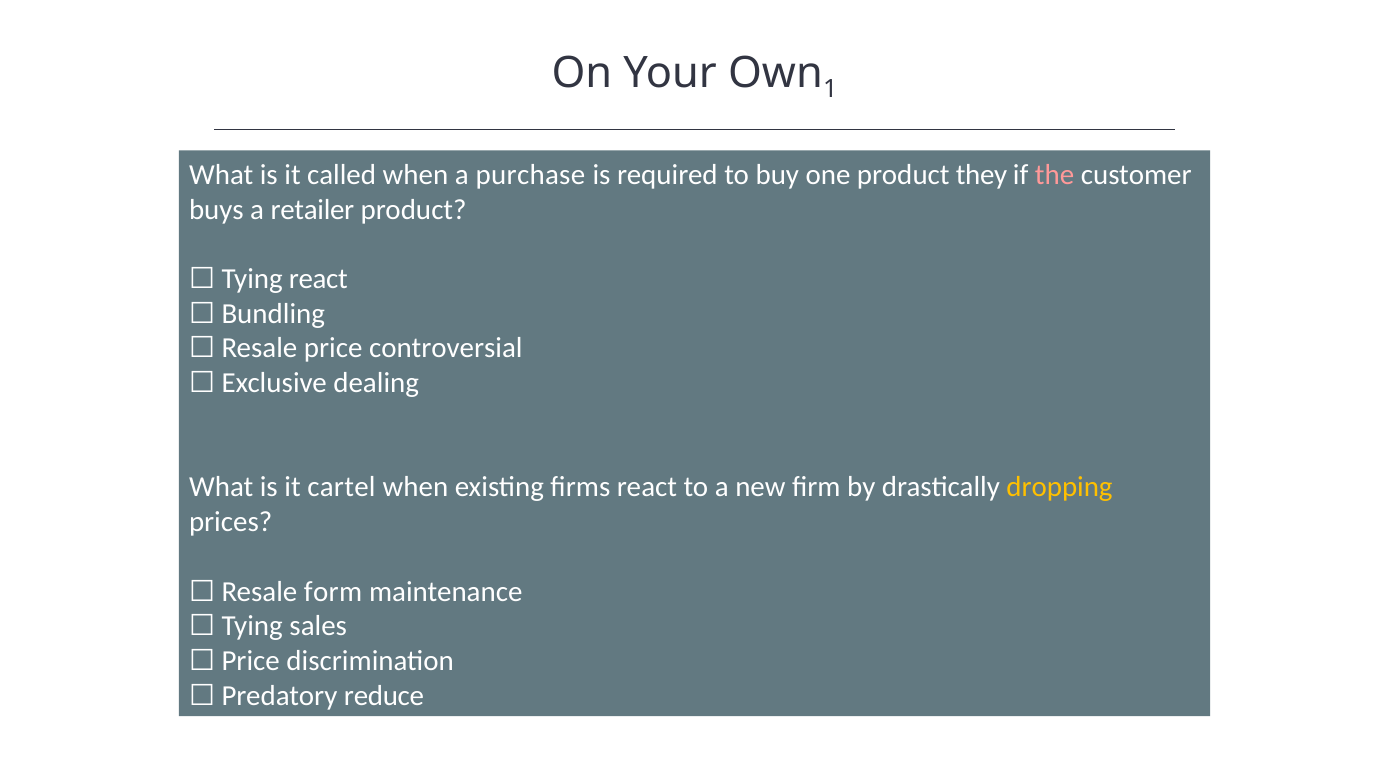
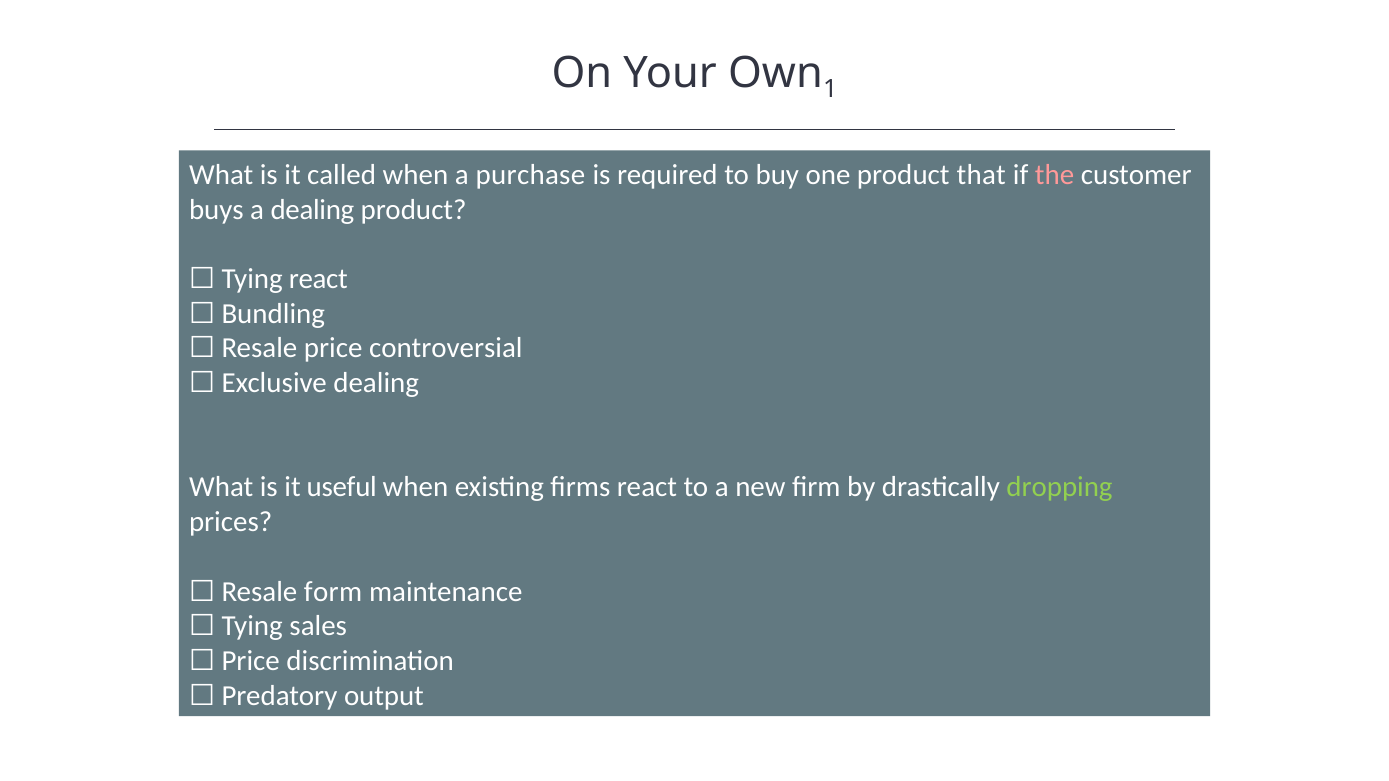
they: they -> that (981, 175)
a retailer: retailer -> dealing (312, 210)
cartel: cartel -> useful (342, 488)
dropping colour: yellow -> light green (1060, 488)
reduce: reduce -> output (384, 696)
